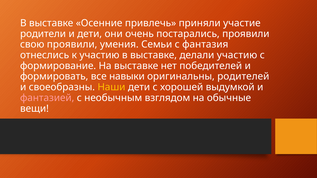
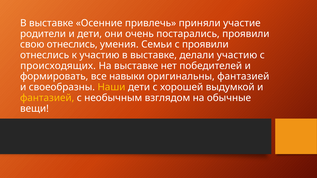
свою проявили: проявили -> отнеслись (72, 44)
с фантазия: фантазия -> проявили (205, 44)
формирование: формирование -> происходящих (58, 66)
оригинальны родителей: родителей -> фантазией (243, 77)
фантазией colour: pink -> yellow (47, 98)
